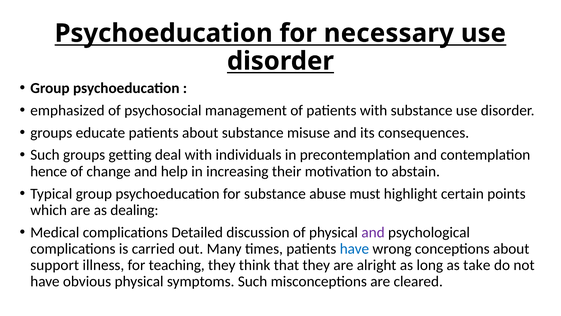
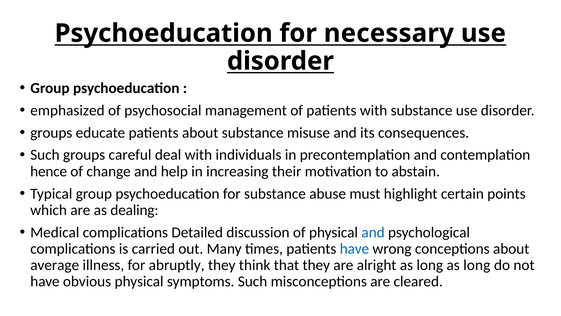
getting: getting -> careful (130, 155)
and colour: purple -> blue (373, 232)
support: support -> average (55, 265)
teaching: teaching -> abruptly (177, 265)
long as take: take -> long (477, 265)
